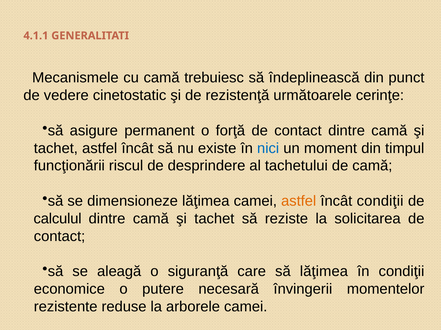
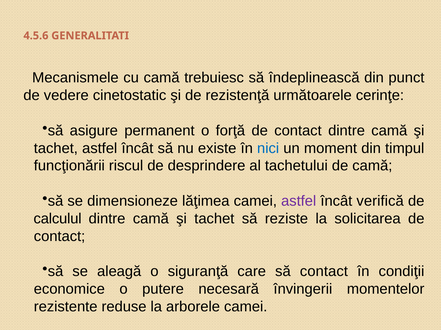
4.1.1: 4.1.1 -> 4.5.6 (36, 36)
astfel colour: orange -> purple (299, 201)
încât condiţii: condiţii -> verifică (380, 201)
să lăţimea: lăţimea -> contact (324, 272)
